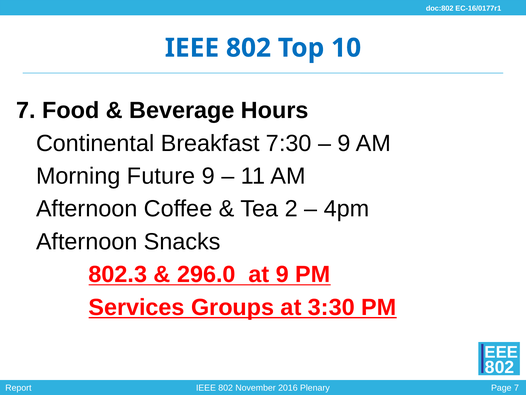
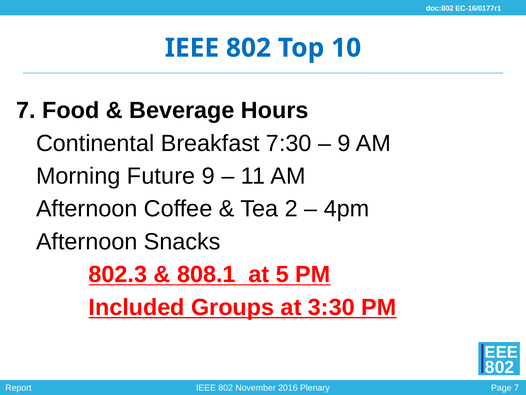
296.0: 296.0 -> 808.1 (206, 274)
at 9: 9 -> 5 (282, 274)
Services: Services -> Included (137, 307)
